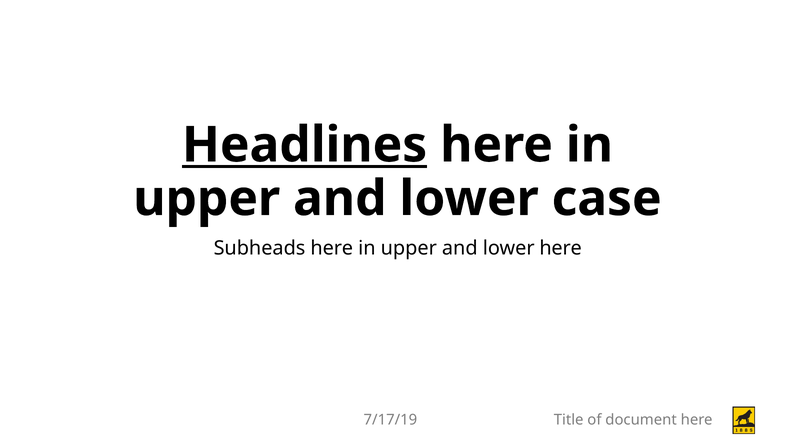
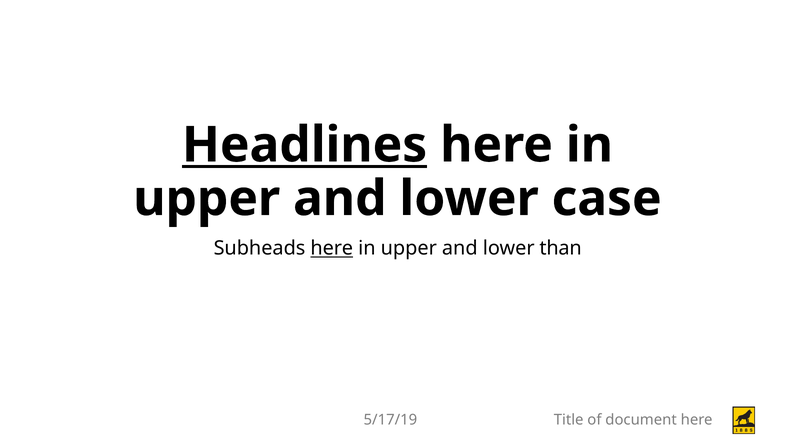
here underline: none -> present (332, 248)
lower here: here -> than (561, 248)
7/17/19: 7/17/19 -> 5/17/19 (390, 420)
